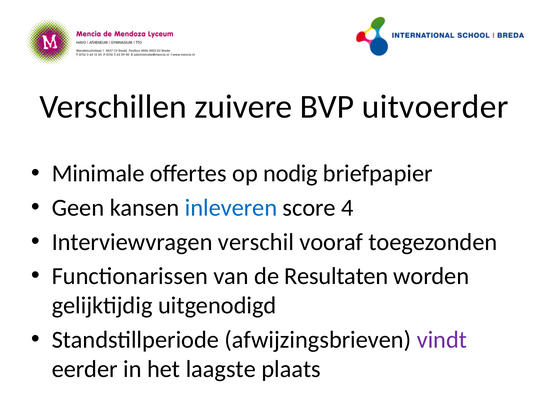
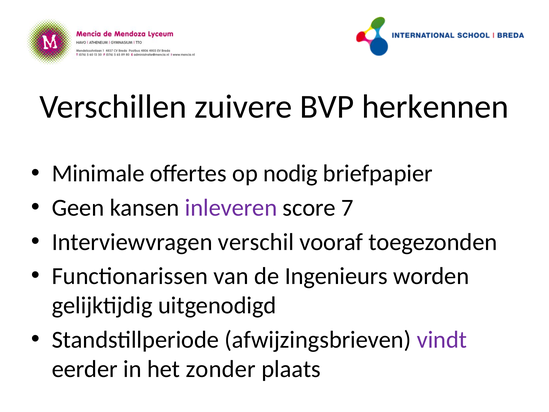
uitvoerder: uitvoerder -> herkennen (435, 107)
inleveren colour: blue -> purple (231, 208)
4: 4 -> 7 (347, 208)
Resultaten: Resultaten -> Ingenieurs (336, 276)
laagste: laagste -> zonder (221, 369)
